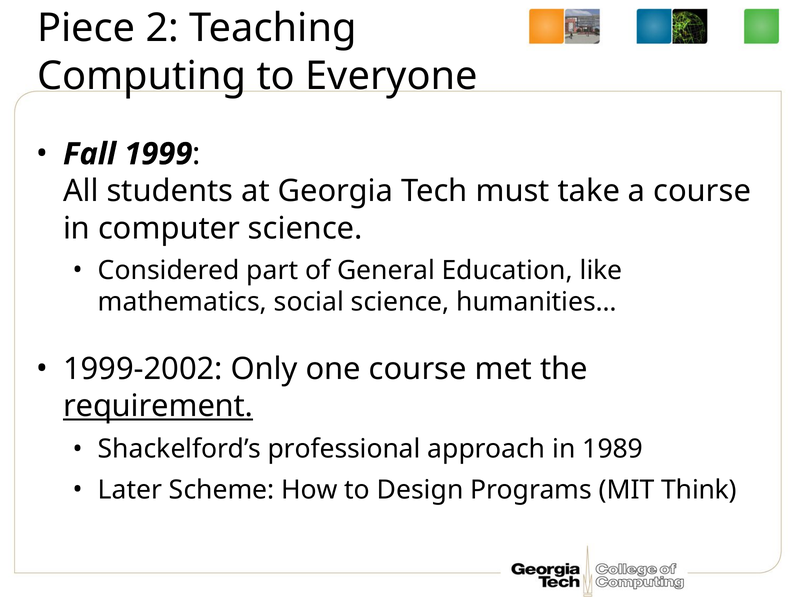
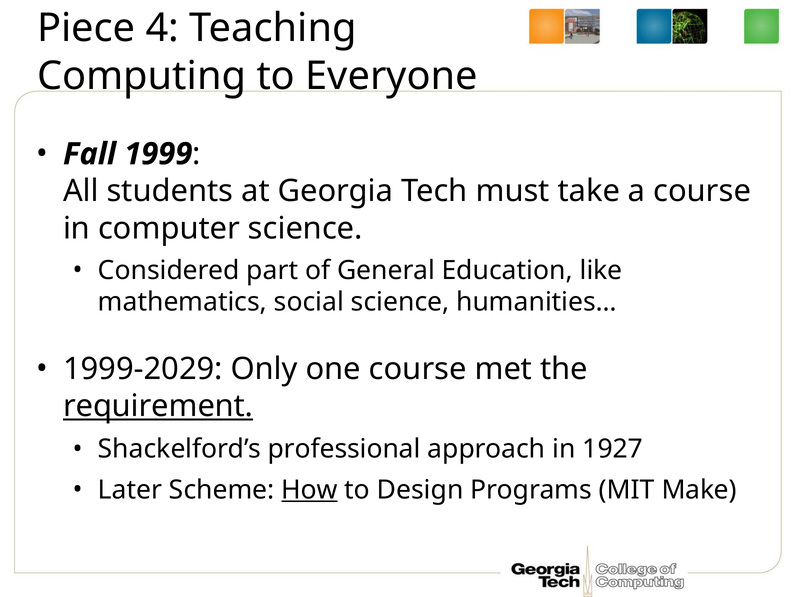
2: 2 -> 4 (162, 28)
1999-2002: 1999-2002 -> 1999-2029 (143, 369)
1989: 1989 -> 1927 (613, 449)
How underline: none -> present (310, 490)
Think: Think -> Make (699, 490)
